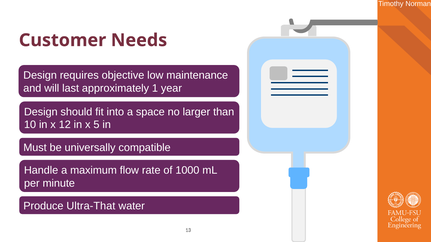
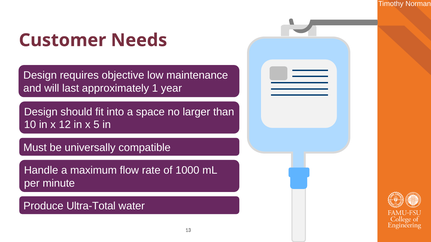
Ultra-That: Ultra-That -> Ultra-Total (91, 206)
